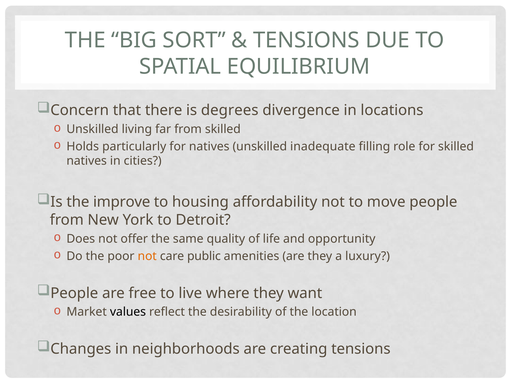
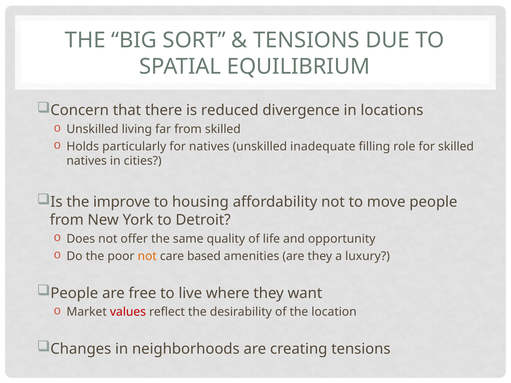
degrees: degrees -> reduced (230, 110)
public: public -> based (204, 256)
values colour: black -> red (128, 312)
